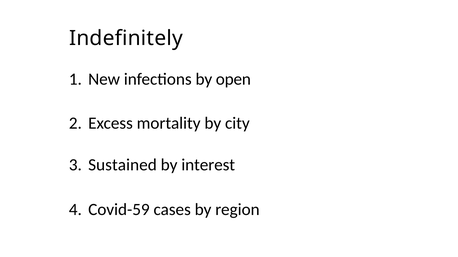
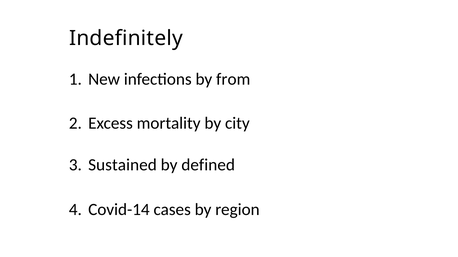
open: open -> from (233, 79)
interest: interest -> defined (208, 165)
Covid-59: Covid-59 -> Covid-14 (119, 210)
